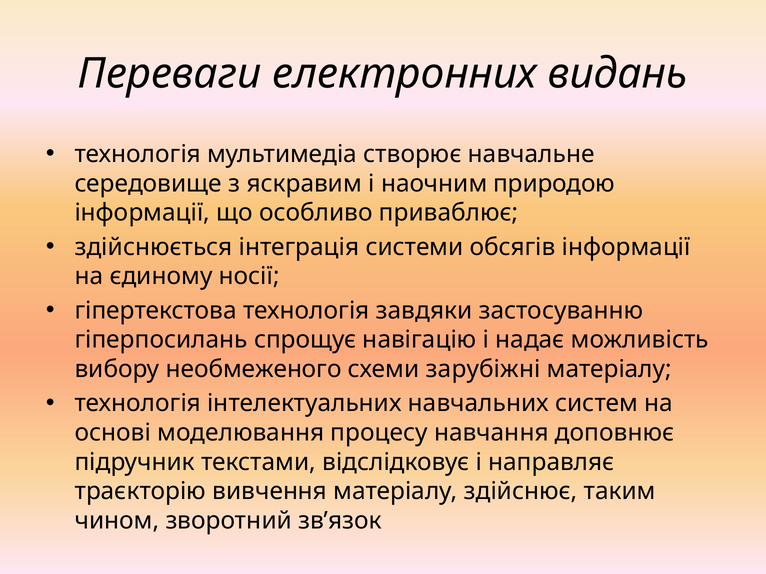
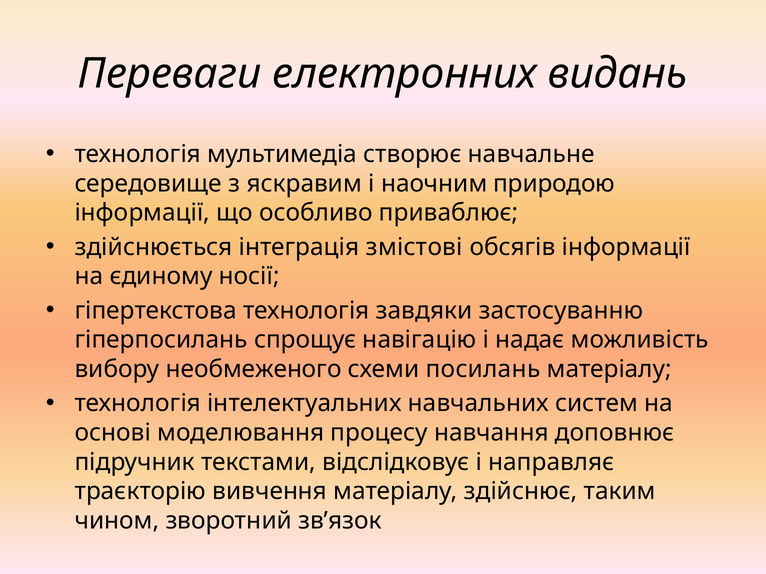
системи: системи -> змістові (414, 247)
зарубіжні: зарубіжні -> посилань (483, 369)
